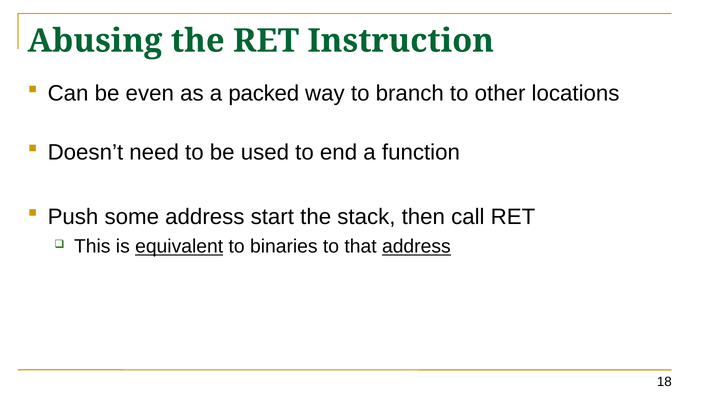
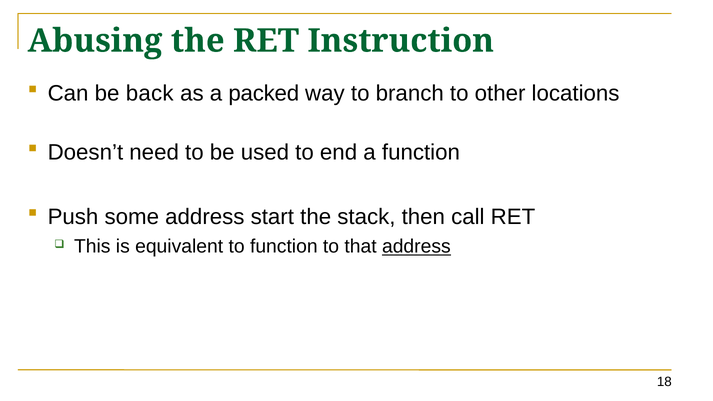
even: even -> back (150, 93)
equivalent underline: present -> none (179, 247)
to binaries: binaries -> function (284, 247)
